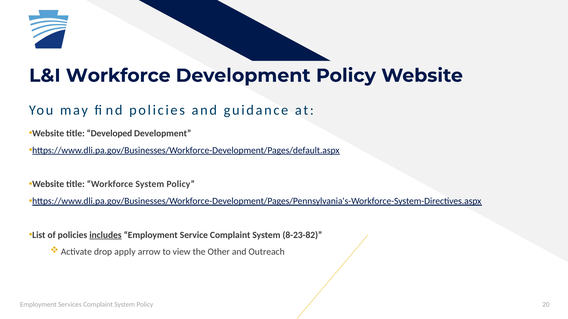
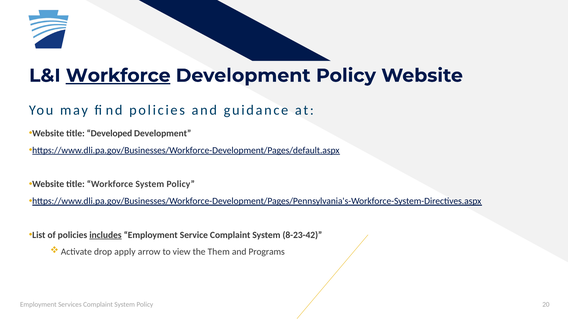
Workforce underline: none -> present (118, 76)
8-23-82: 8-23-82 -> 8-23-42 (302, 235)
Other: Other -> Them (219, 252)
Outreach: Outreach -> Programs (267, 252)
